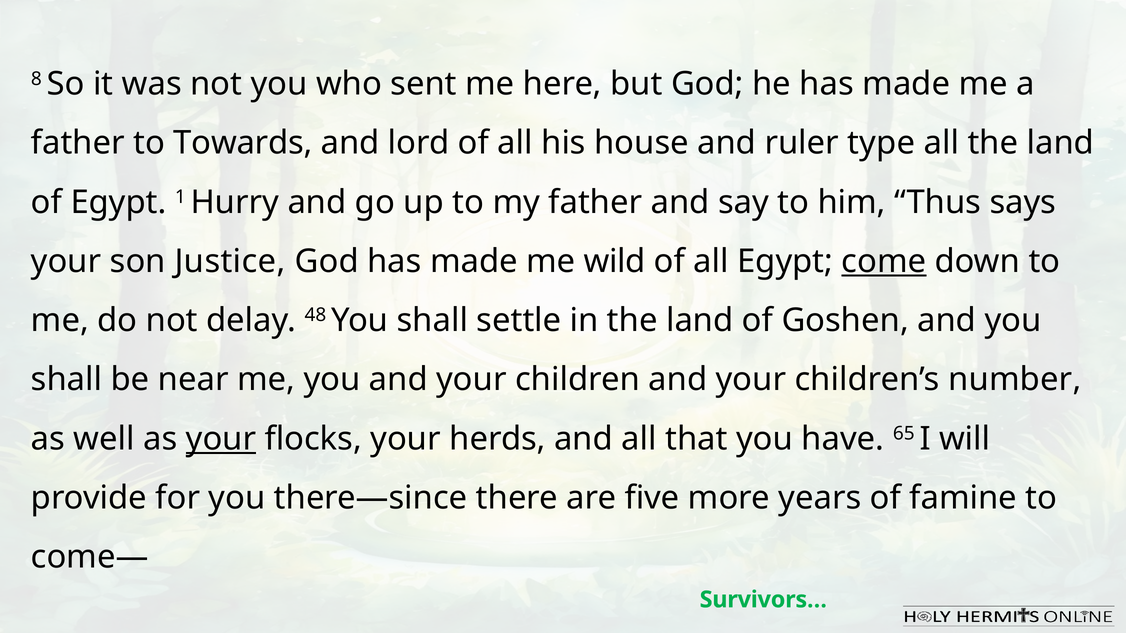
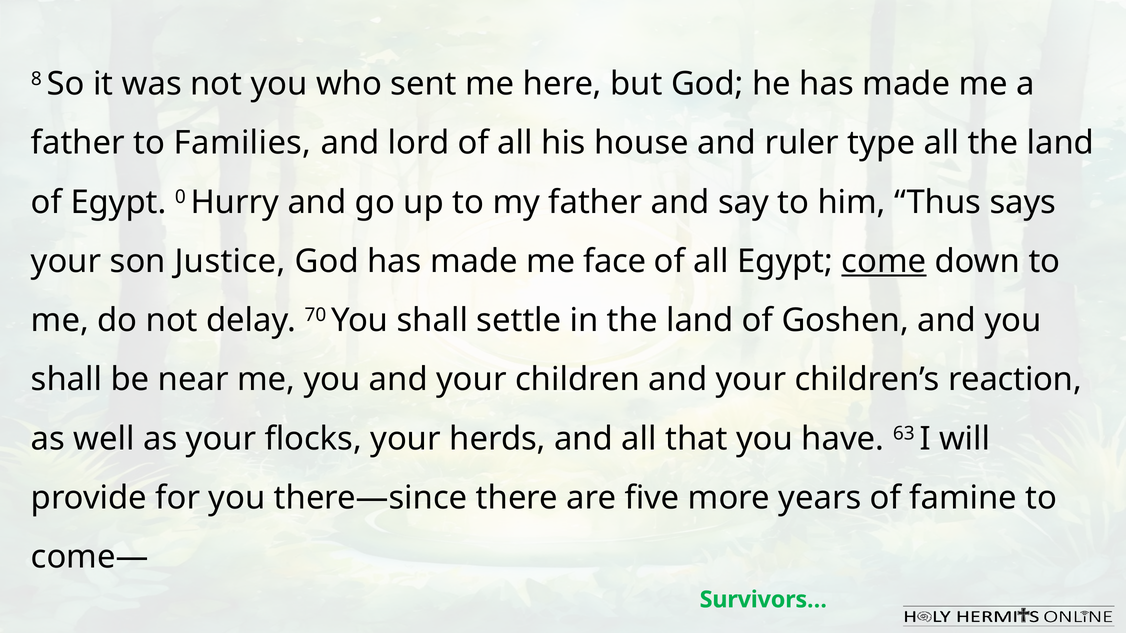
Towards: Towards -> Families (243, 143)
1: 1 -> 0 (180, 197)
wild: wild -> face (615, 262)
48: 48 -> 70 (315, 315)
number: number -> reaction (1015, 380)
your underline: present -> none (221, 439)
65: 65 -> 63 (904, 434)
